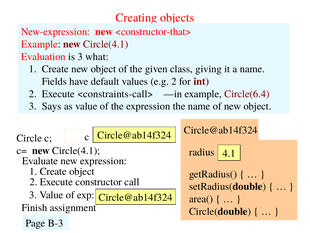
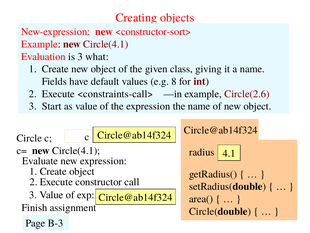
<constructor-that>: <constructor-that> -> <constructor-sort> (153, 32)
e.g 2: 2 -> 8 (174, 81)
Circle(6.4: Circle(6.4 -> Circle(2.6 (247, 94)
Says: Says -> Start (52, 106)
